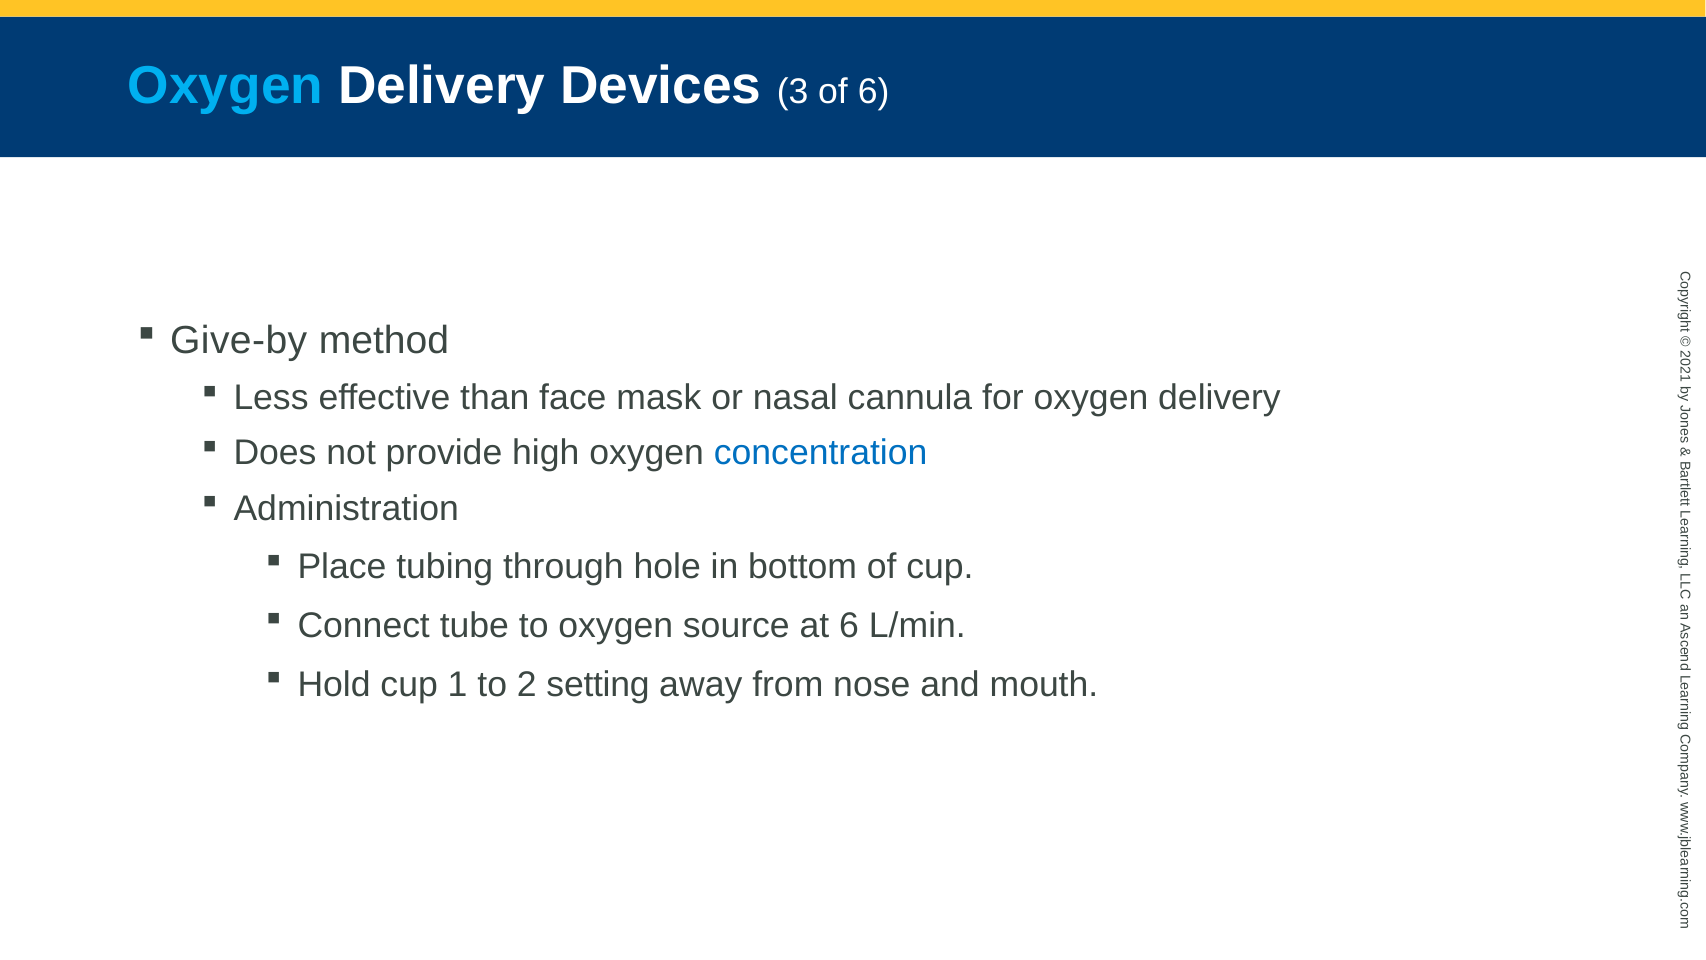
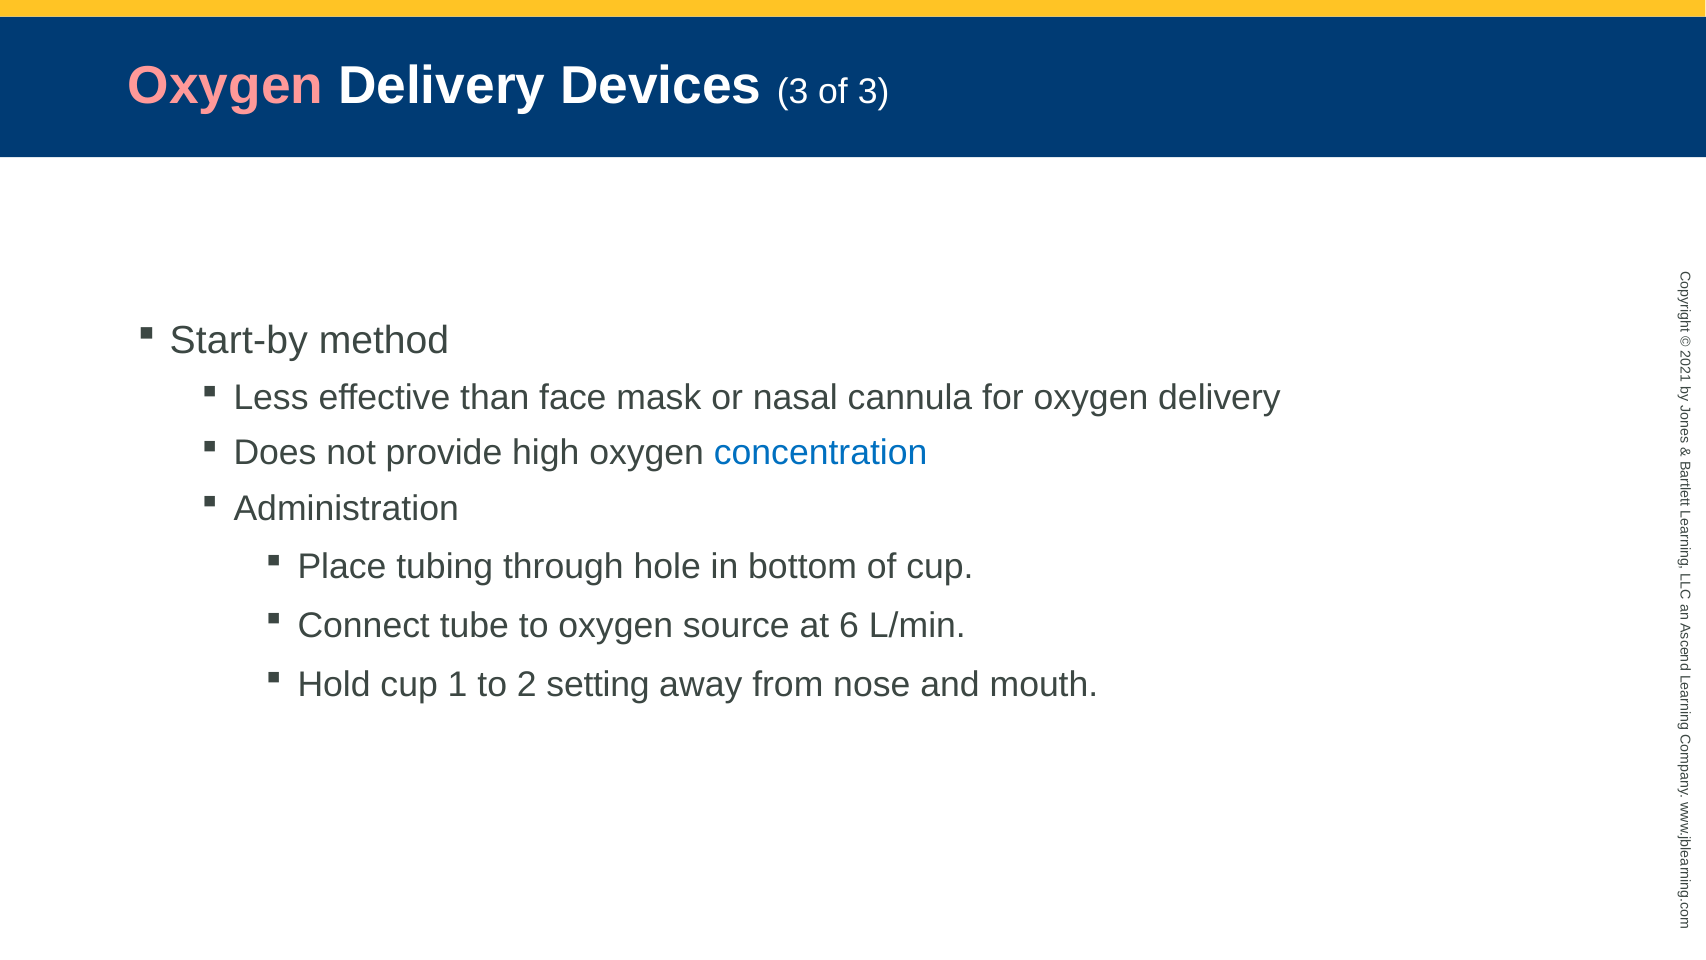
Oxygen colour: light blue -> pink (226, 86)
of 6: 6 -> 3 (874, 92)
Give-by: Give-by -> Start-by (239, 341)
